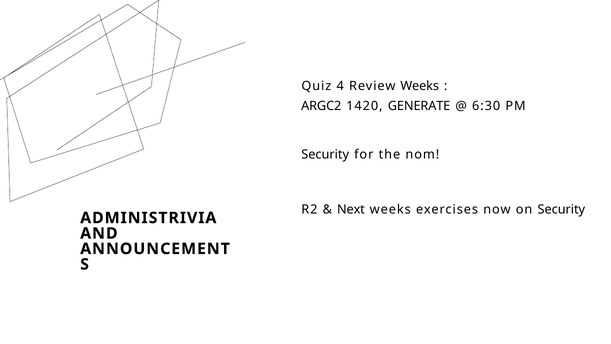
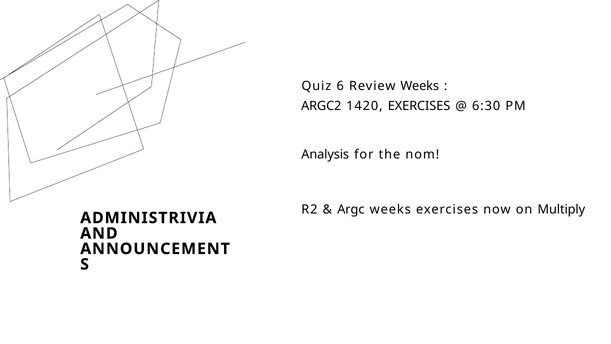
4: 4 -> 6 (340, 86)
1420 GENERATE: GENERATE -> EXERCISES (419, 106)
Security: Security -> Analysis (325, 154)
Next: Next -> Argc (351, 209)
on Security: Security -> Multiply (561, 209)
